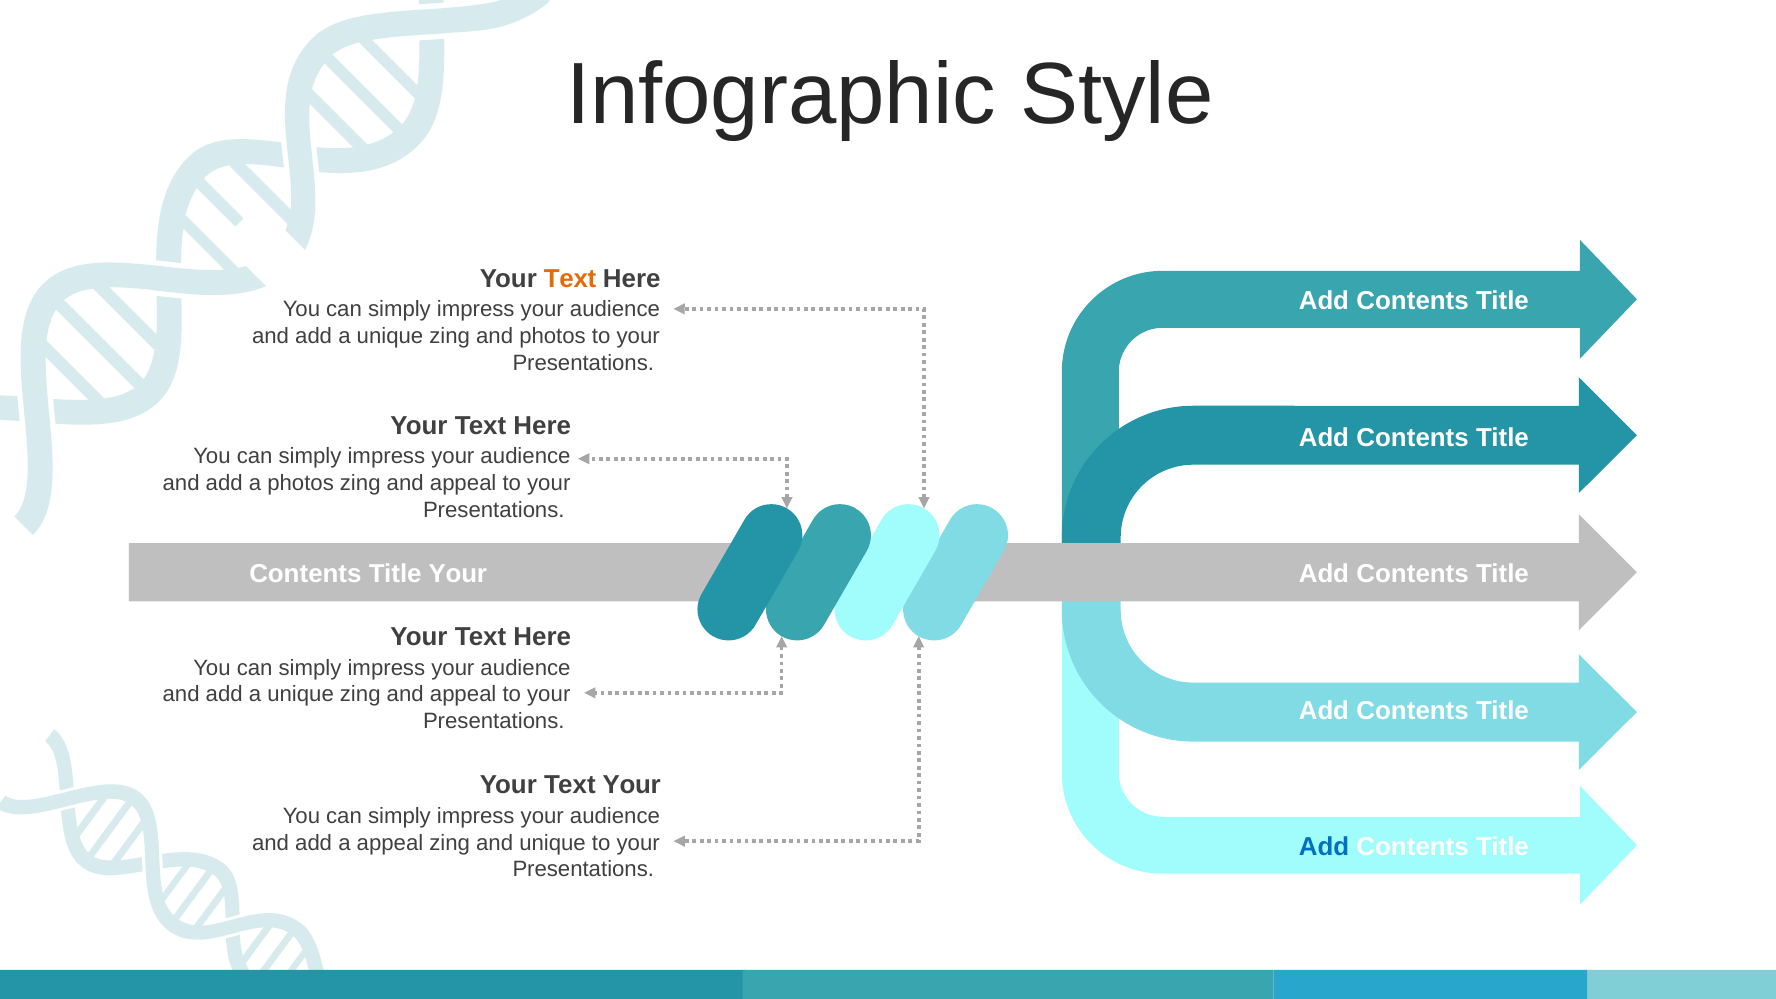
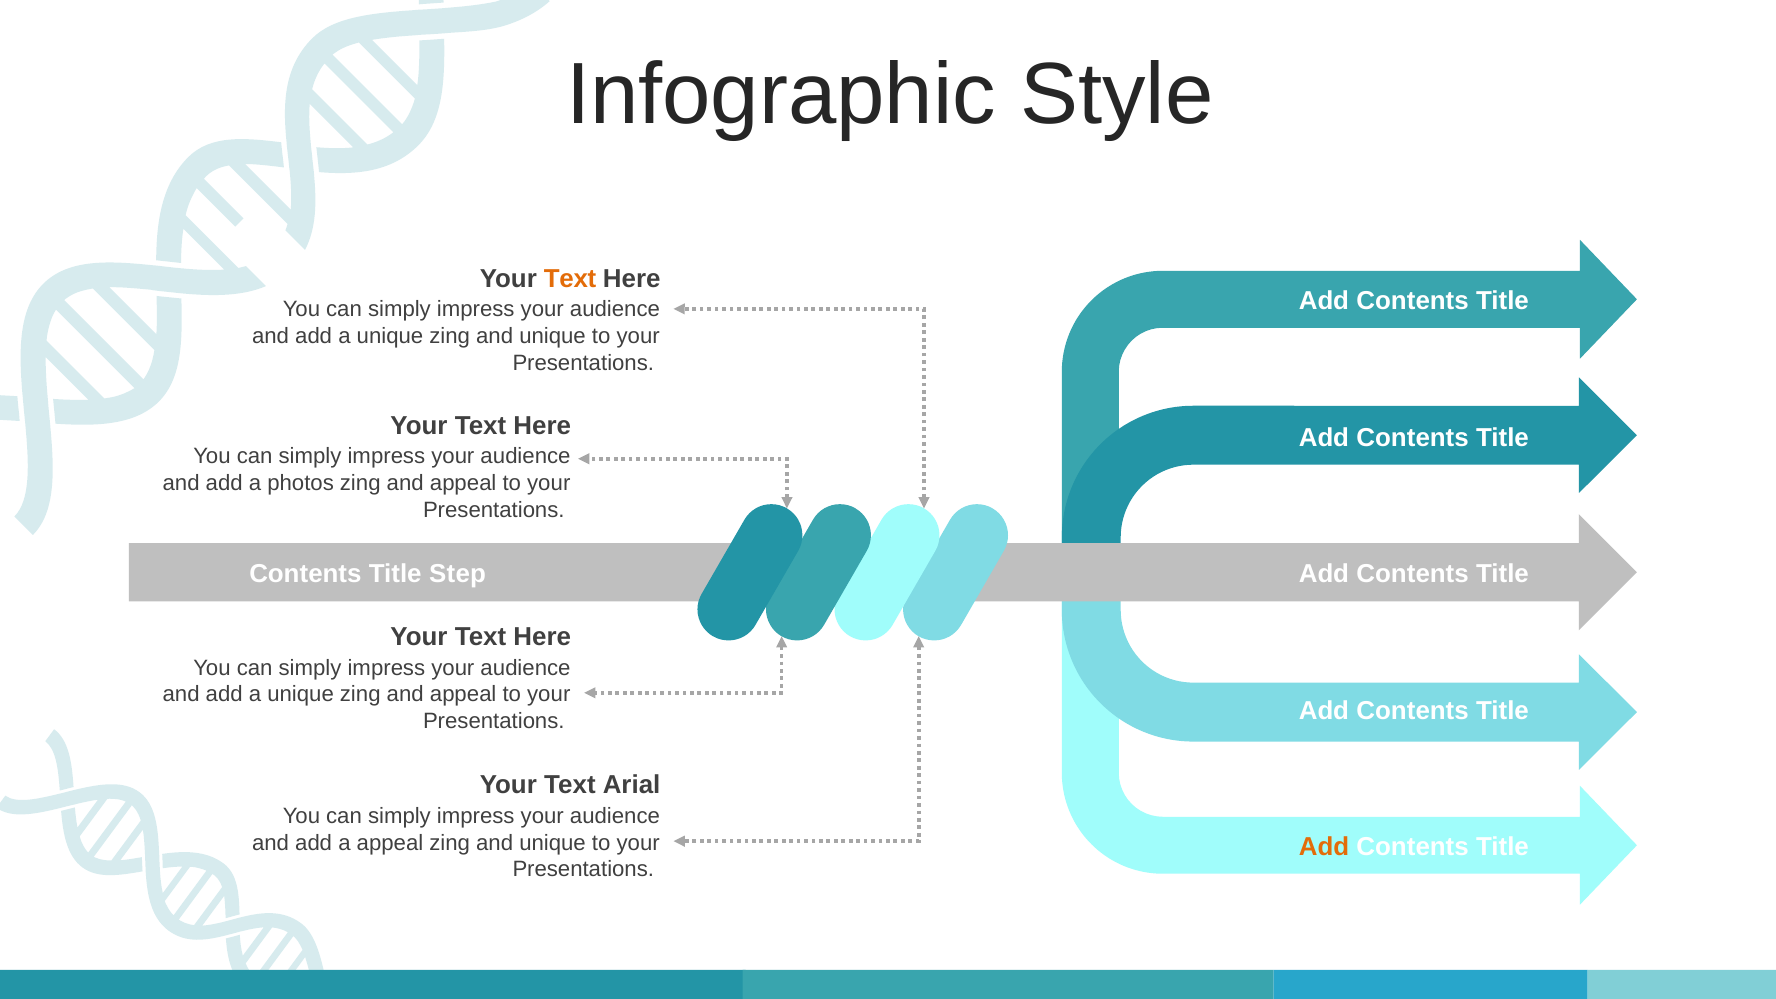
unique zing and photos: photos -> unique (553, 336)
Title Your: Your -> Step (458, 574)
Text Your: Your -> Arial (632, 785)
Add colour: blue -> orange (1324, 847)
